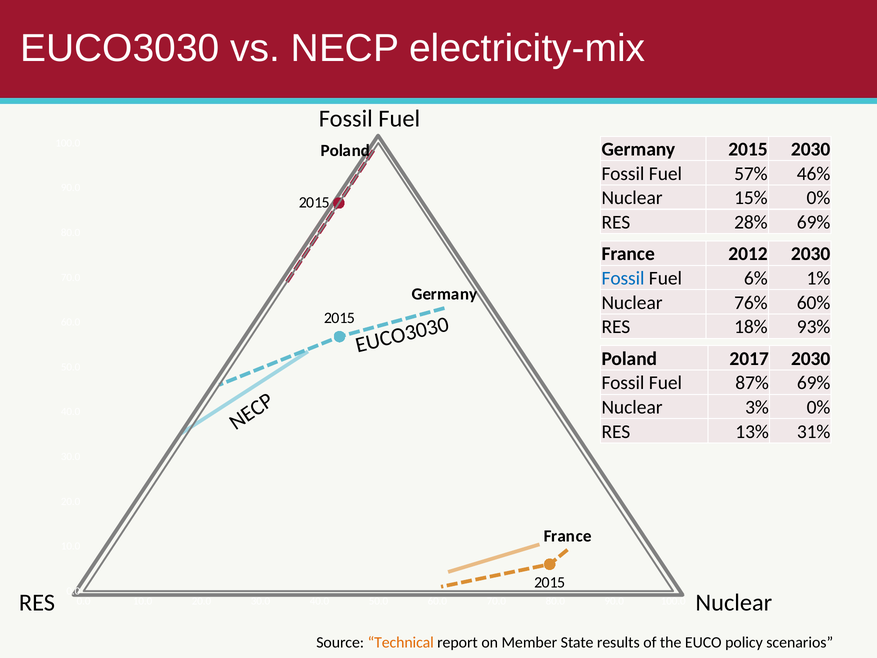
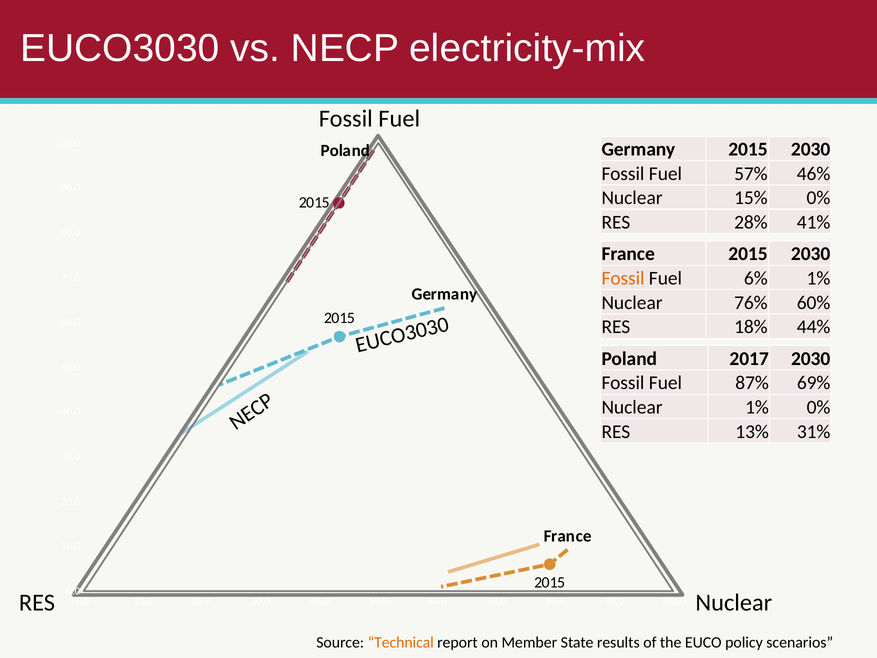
28% 69%: 69% -> 41% (814, 222)
France 2012: 2012 -> 2015 (748, 254)
Fossil colour: blue -> orange (623, 278)
93%: 93% -> 44% (814, 327)
Nuclear 3%: 3% -> 1% (757, 407)
